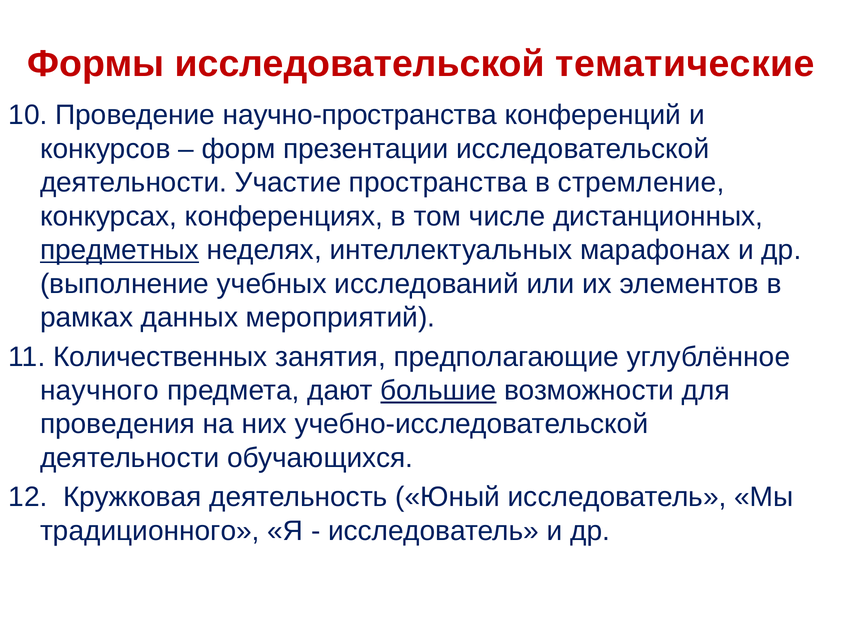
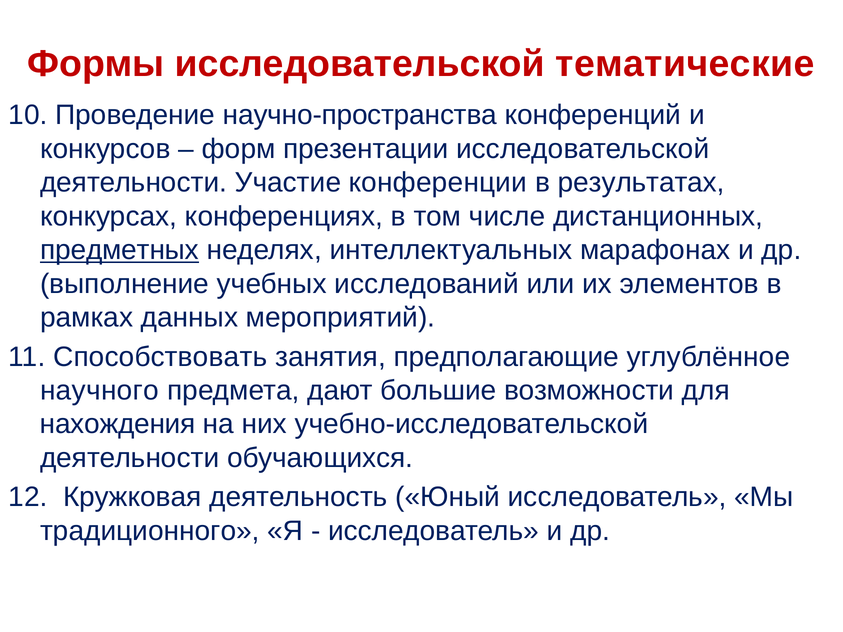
пространства: пространства -> конференции (438, 183)
стремление: стремление -> результатах (641, 183)
Количественных: Количественных -> Способствовать (160, 357)
большие underline: present -> none (438, 391)
проведения: проведения -> нахождения (118, 424)
